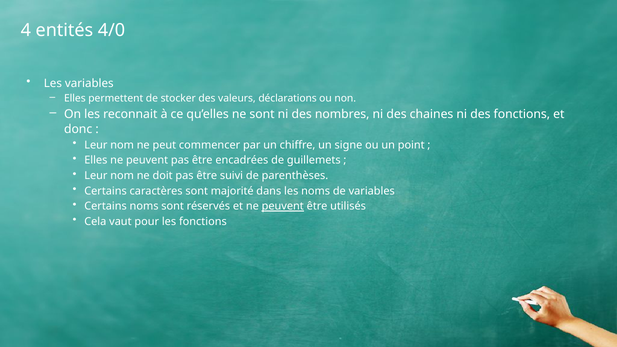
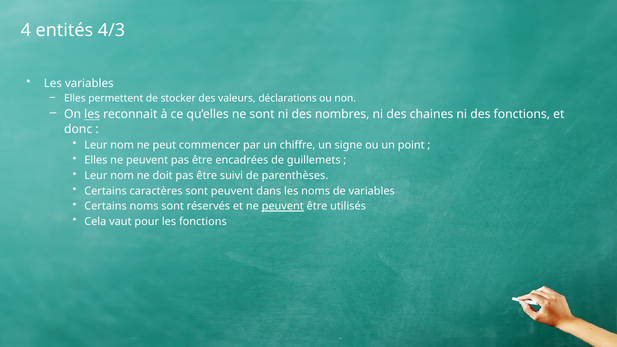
4/0: 4/0 -> 4/3 (111, 30)
les underline: none -> present (92, 114)
sont majorité: majorité -> peuvent (232, 191)
